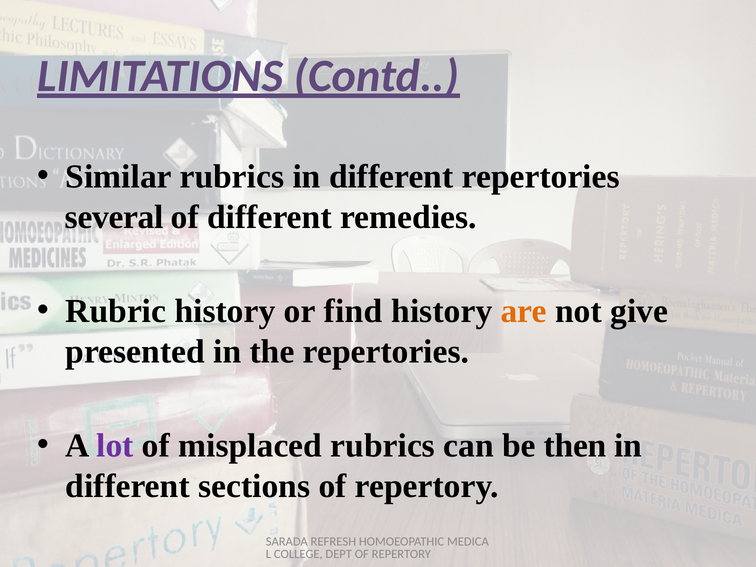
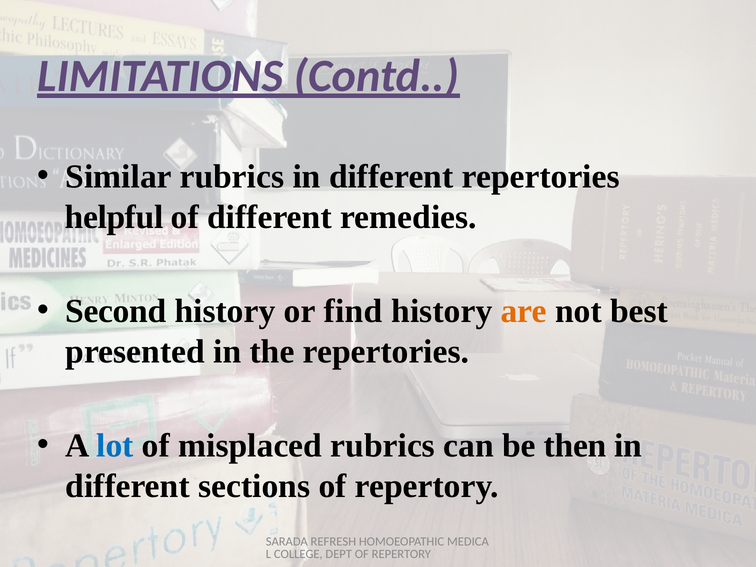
several: several -> helpful (114, 217)
Rubric: Rubric -> Second (116, 311)
give: give -> best (639, 311)
lot colour: purple -> blue (115, 446)
